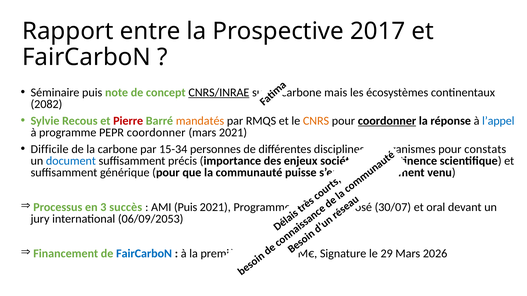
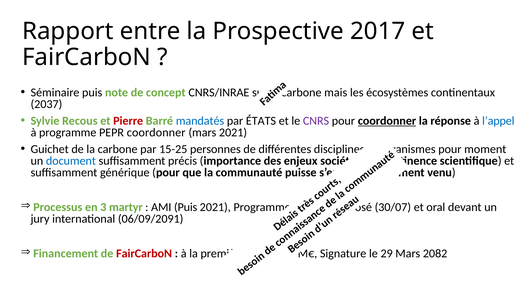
CNRS/INRAE underline: present -> none (219, 93)
2082: 2082 -> 2037 (46, 104)
mandatés colour: orange -> blue (200, 121)
RMQS: RMQS -> ÉTATS (261, 121)
CNRS colour: orange -> purple (316, 121)
Difficile: Difficile -> Guichet (50, 149)
15-34: 15-34 -> 15-25 (173, 149)
pour constats: constats -> moment (485, 149)
succès: succès -> martyr (126, 208)
06/09/2053: 06/09/2053 -> 06/09/2091 (151, 219)
FairCarboN colour: blue -> red (144, 254)
2026: 2026 -> 2082 (435, 254)
